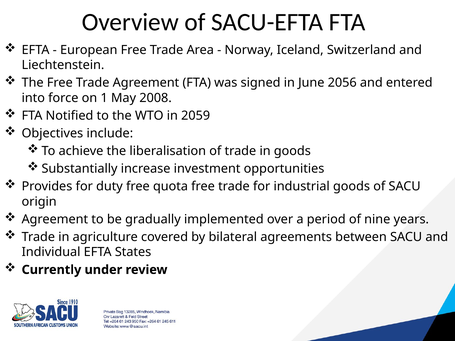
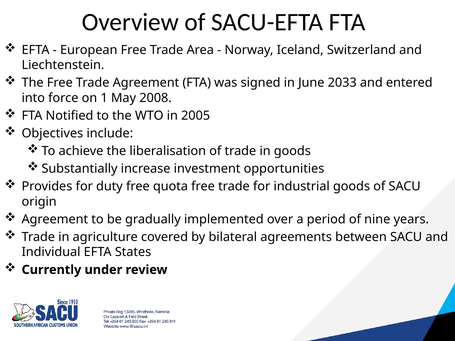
2056: 2056 -> 2033 (342, 83)
2059: 2059 -> 2005 (196, 116)
